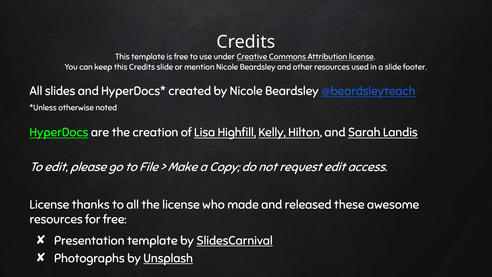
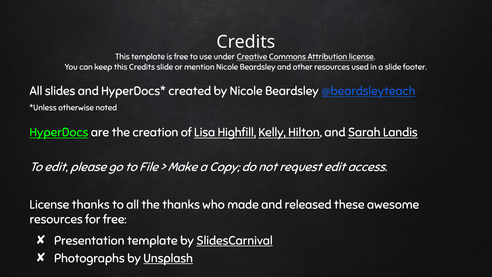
the license: license -> thanks (181, 205)
